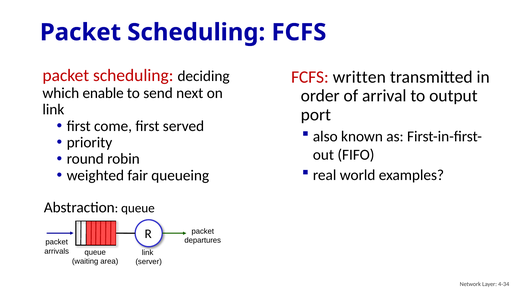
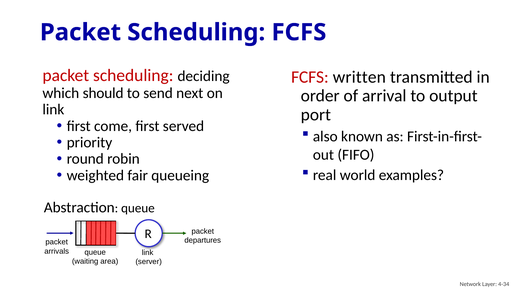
enable: enable -> should (103, 93)
